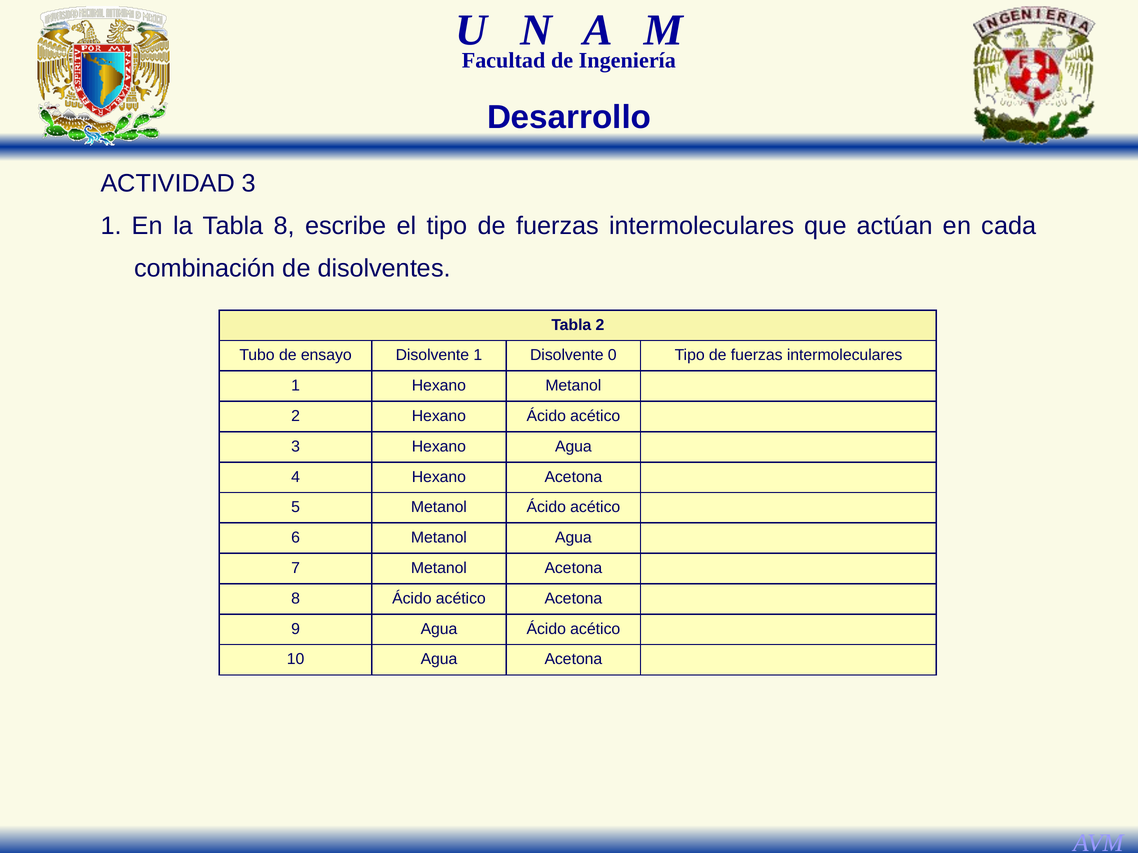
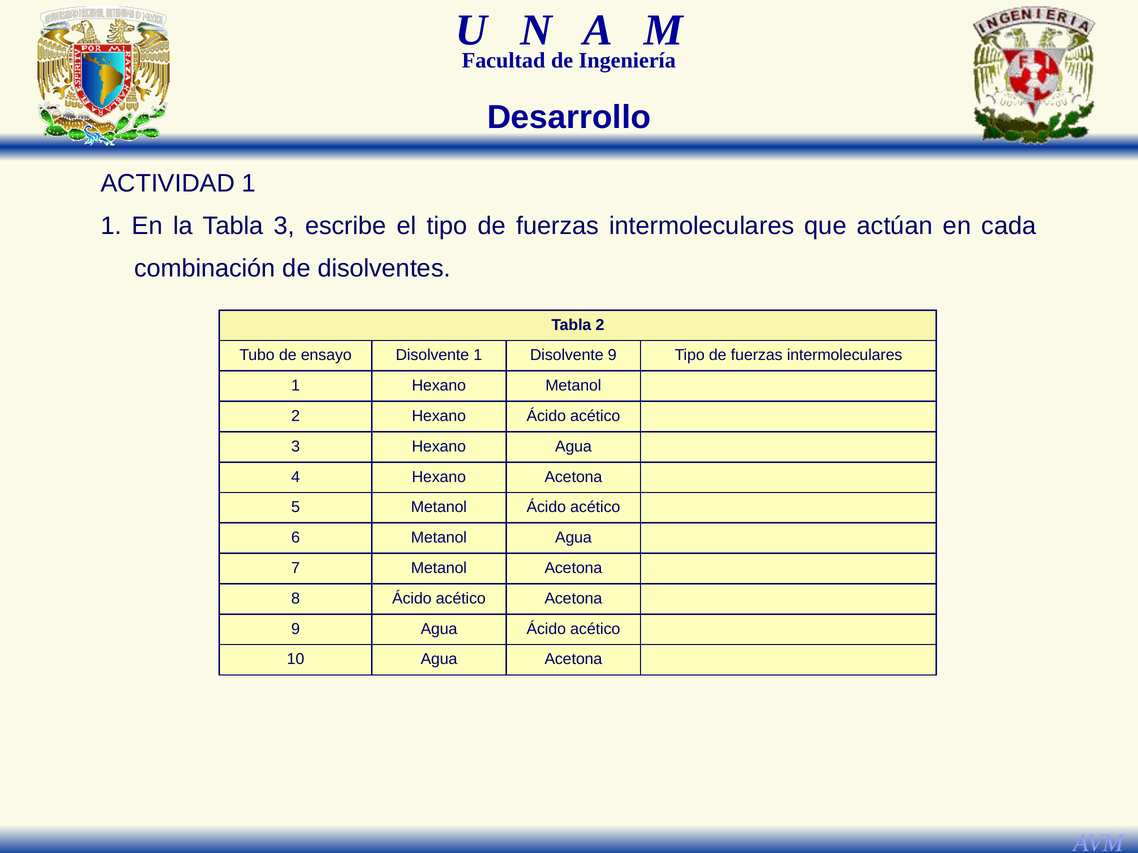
ACTIVIDAD 3: 3 -> 1 (249, 184)
Tabla 8: 8 -> 3 (284, 226)
Disolvente 0: 0 -> 9 (612, 355)
